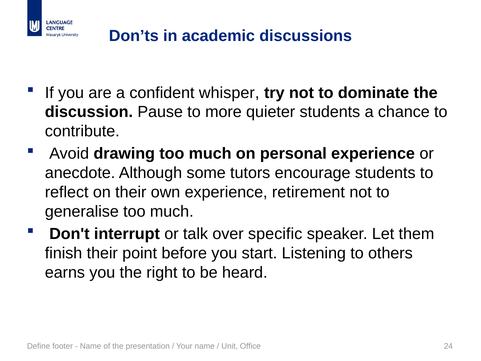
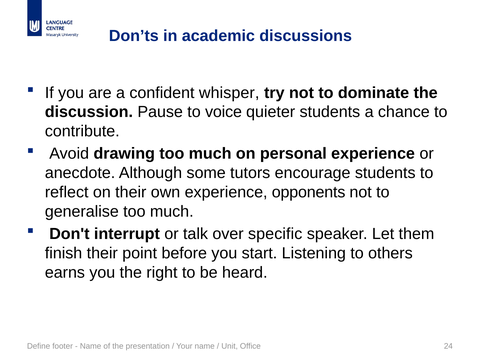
more: more -> voice (224, 112)
retirement: retirement -> opponents (309, 192)
